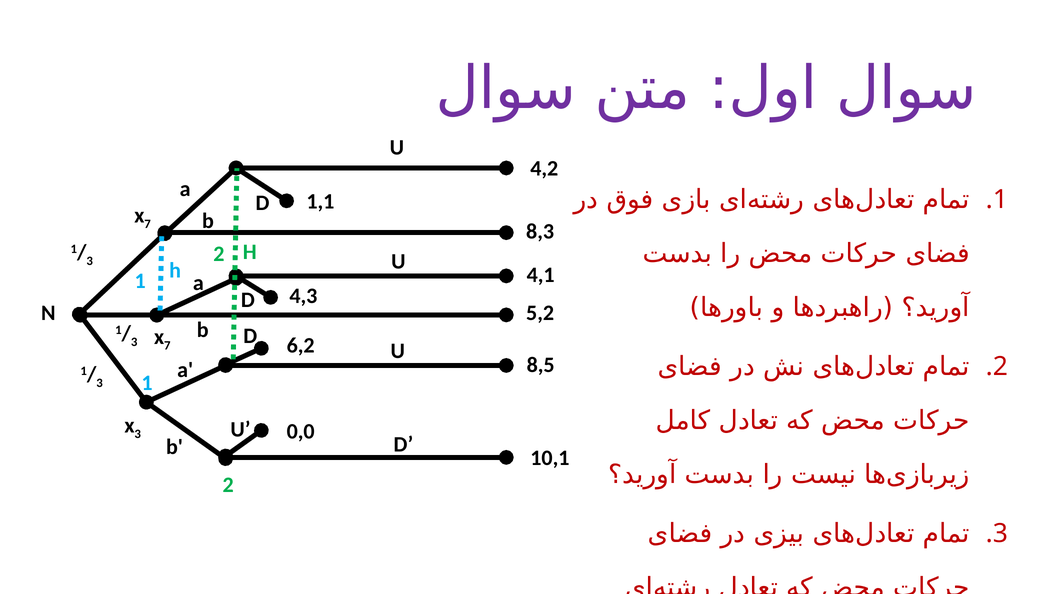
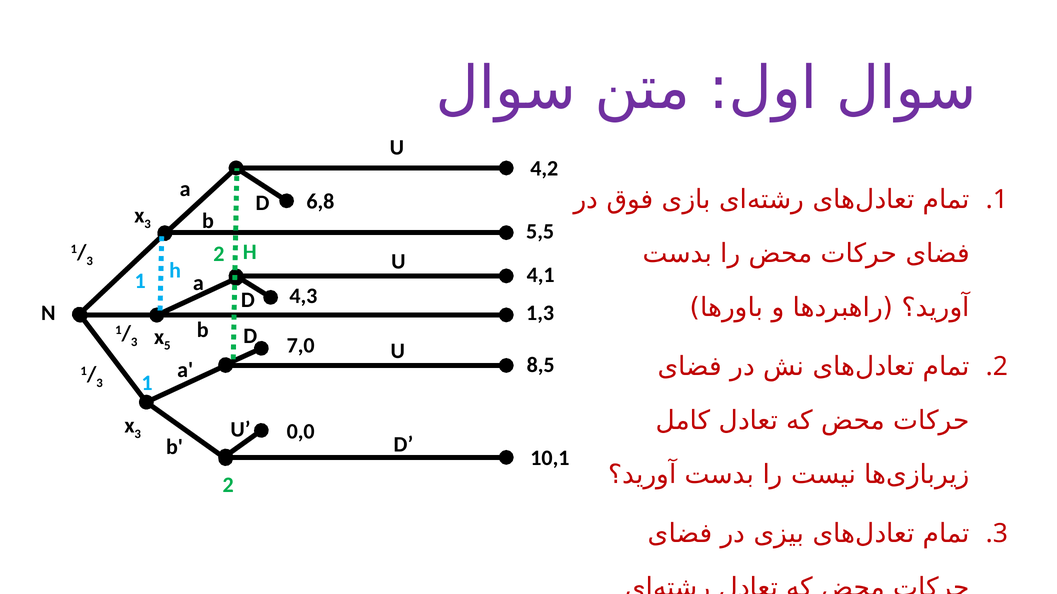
1,1: 1,1 -> 6,8 (320, 202)
7: 7 -> 3 (148, 224)
8,3: 8,3 -> 5,5 (540, 232)
5,2: 5,2 -> 1,3 (540, 313)
7: 7 -> 5 (167, 346)
6,2: 6,2 -> 7,0 (301, 346)
